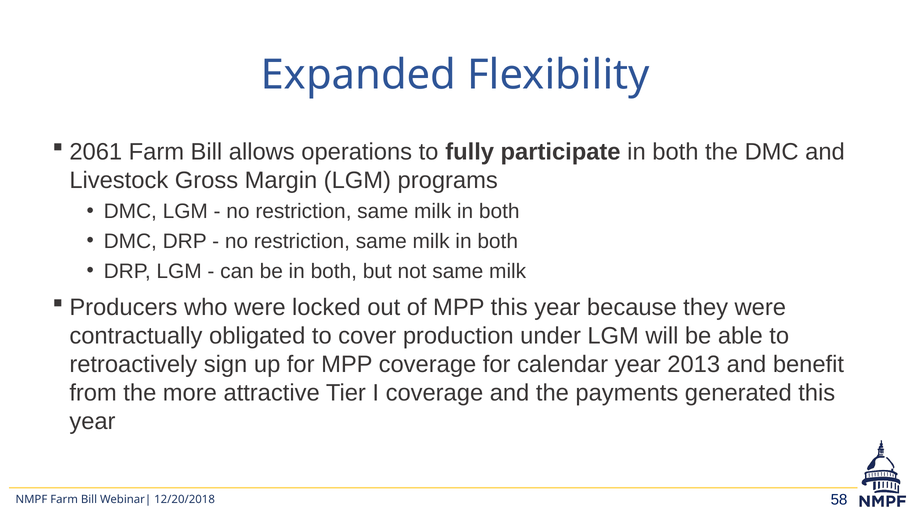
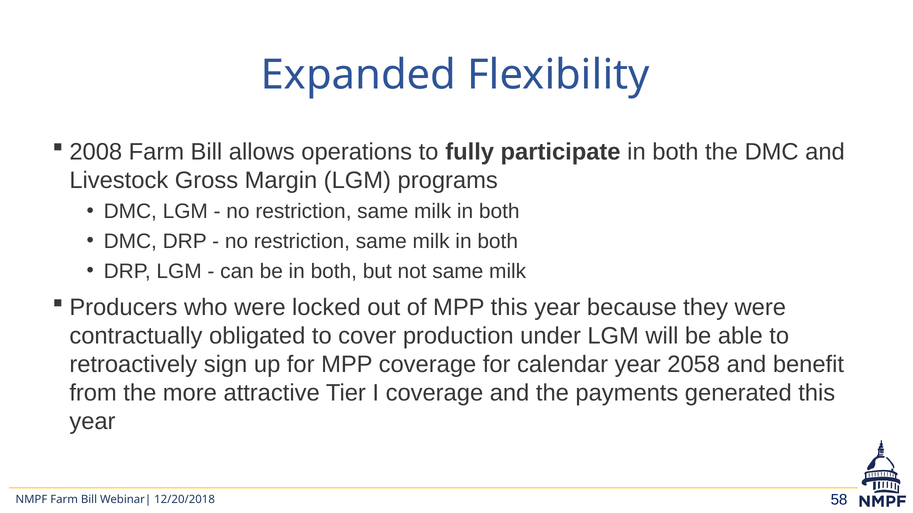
2061: 2061 -> 2008 (96, 152)
2013: 2013 -> 2058 (694, 365)
